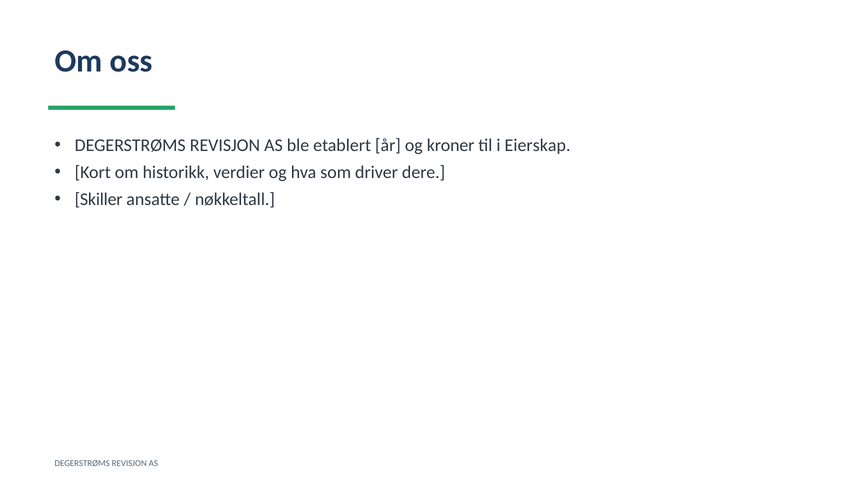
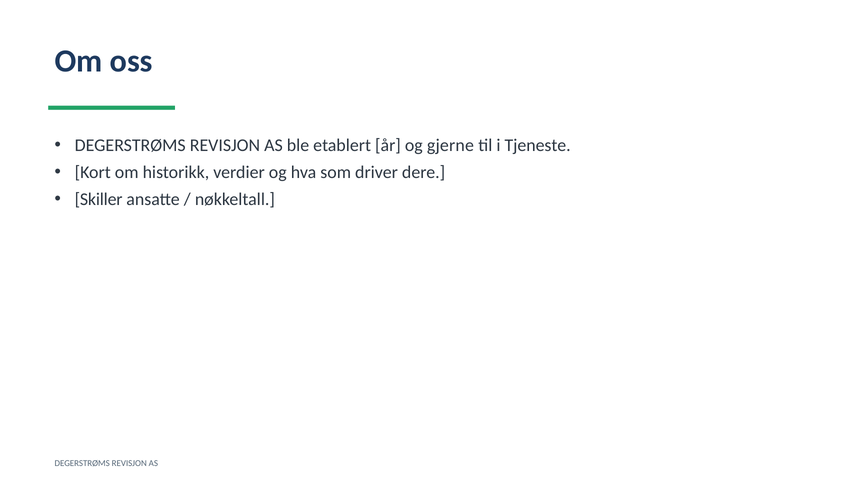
kroner: kroner -> gjerne (450, 145)
Eierskap: Eierskap -> Tjeneste (538, 145)
